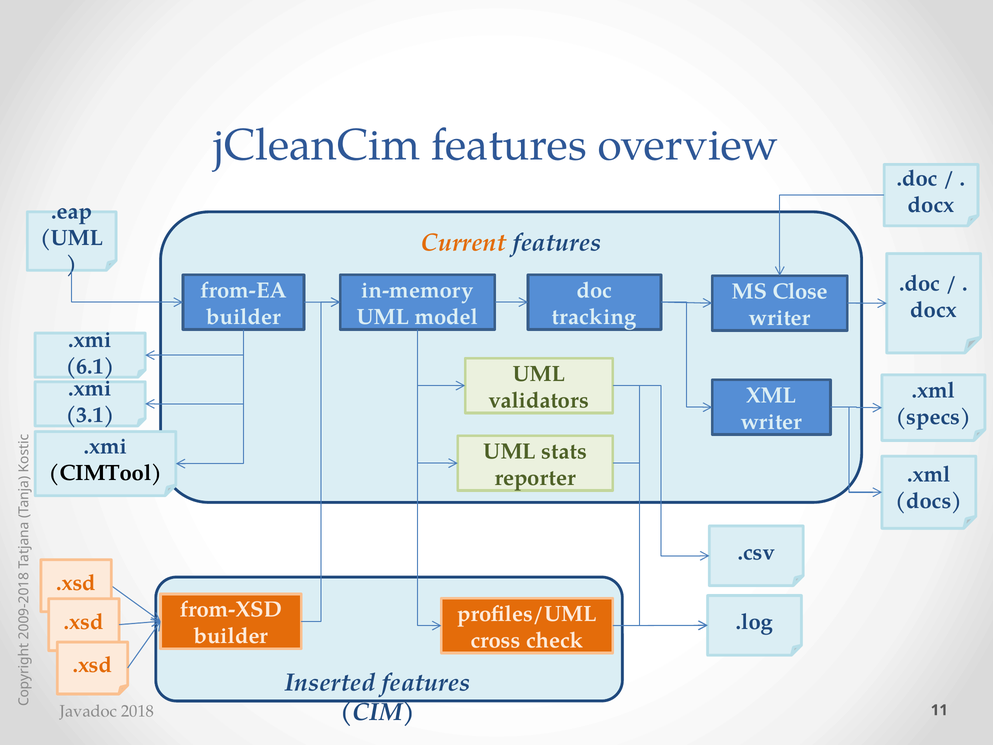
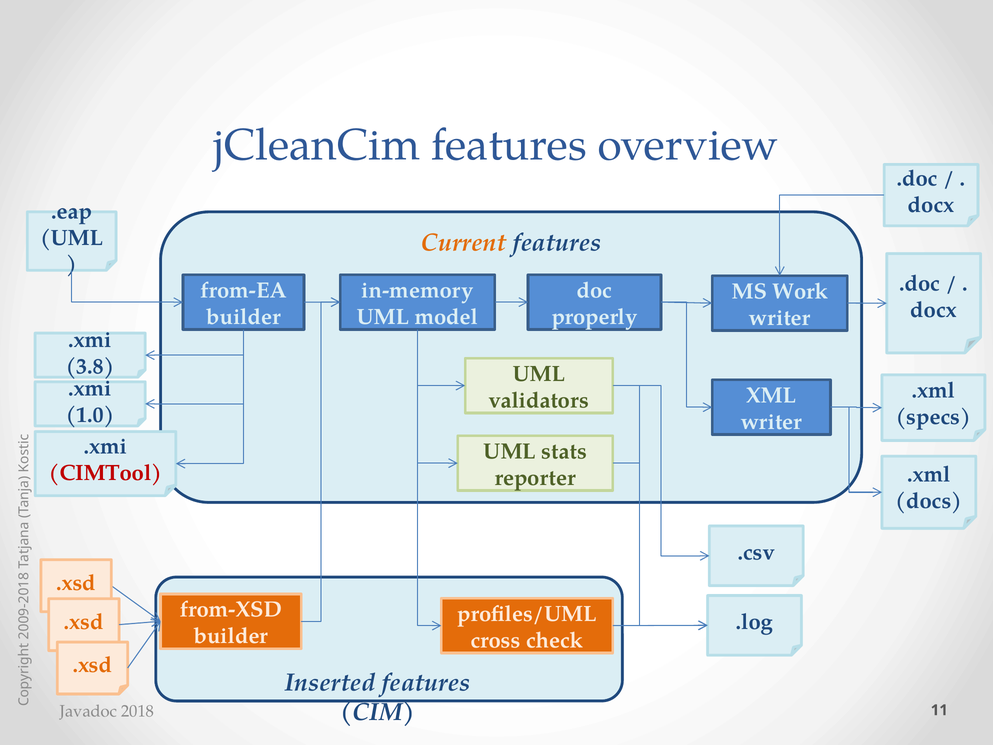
Close: Close -> Work (800, 291)
tracking: tracking -> properly (594, 317)
6.1: 6.1 -> 3.8 (90, 366)
3.1: 3.1 -> 1.0 (90, 415)
CIMTool colour: black -> red (105, 473)
